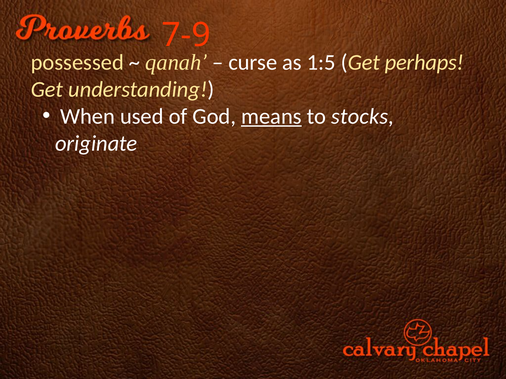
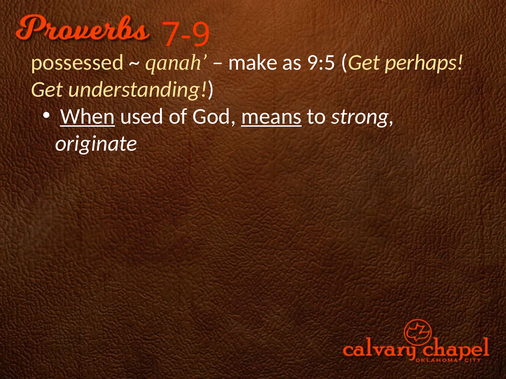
curse: curse -> make (253, 62)
1:5: 1:5 -> 9:5 (321, 62)
When underline: none -> present (88, 116)
stocks: stocks -> strong (363, 116)
